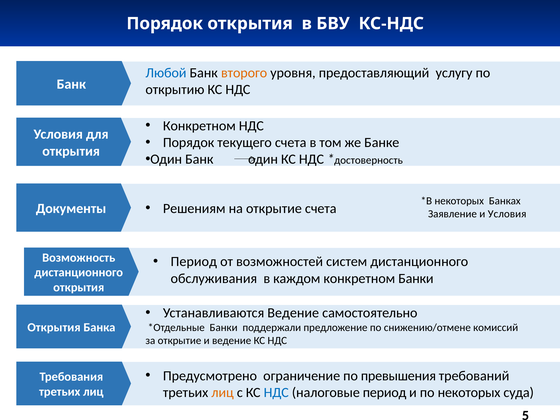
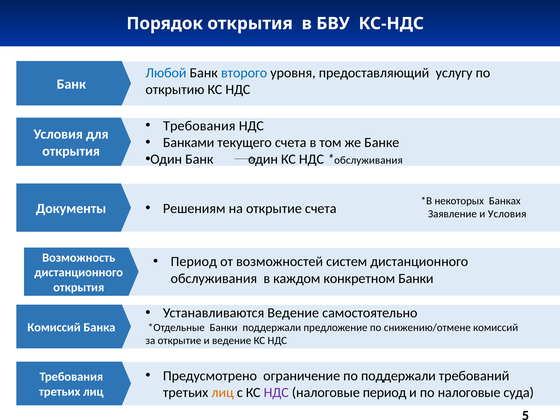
второго colour: orange -> blue (244, 73)
Конкретном: Конкретном -> Требования (199, 126)
Порядок: Порядок -> Банками (189, 143)
достоверность: достоверность -> обслуживания (368, 160)
Открытия: Открытия -> Комиссий (54, 327)
по превышения: превышения -> поддержали (398, 376)
НДС colour: blue -> purple (276, 393)
по некоторых: некоторых -> налоговые (469, 393)
